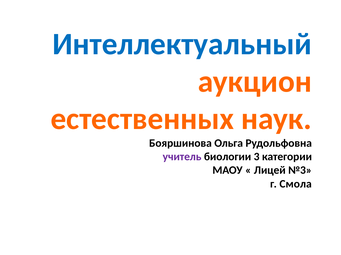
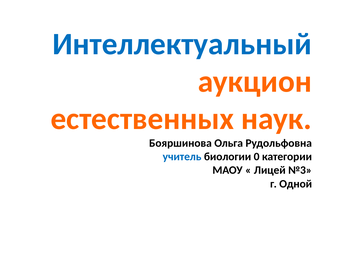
учитель colour: purple -> blue (182, 157)
3: 3 -> 0 (257, 157)
Смола: Смола -> Одной (296, 184)
